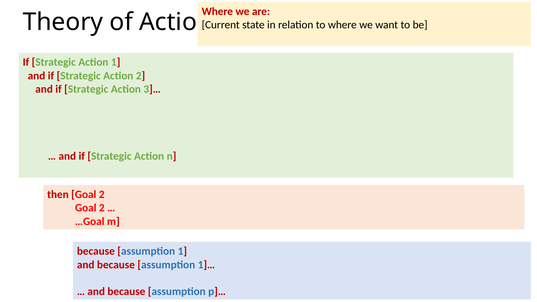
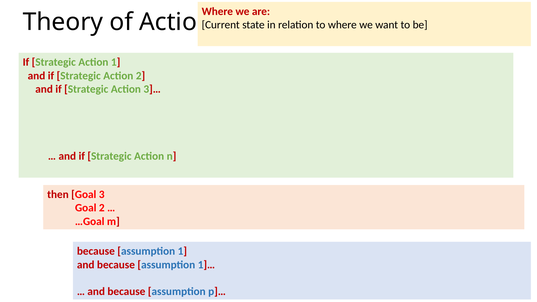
then Goal 2: 2 -> 3 (102, 195)
